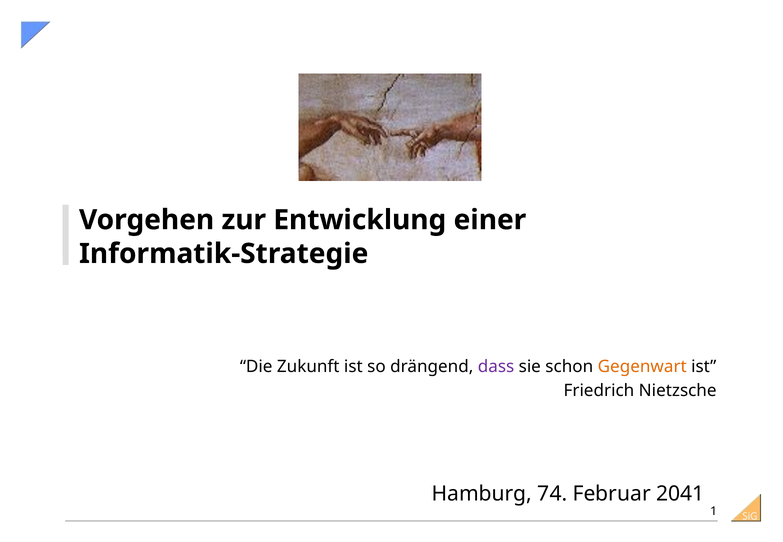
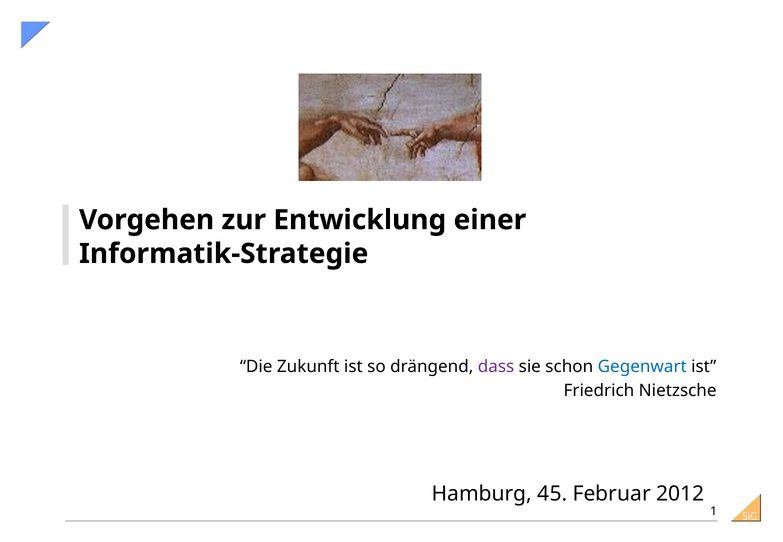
Gegenwart colour: orange -> blue (642, 367)
74: 74 -> 45 (552, 494)
2041: 2041 -> 2012 (680, 494)
